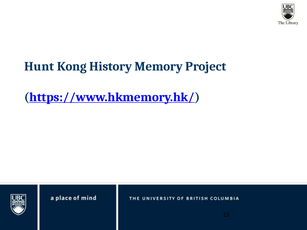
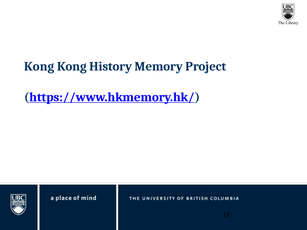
Hunt: Hunt -> Kong (39, 66)
